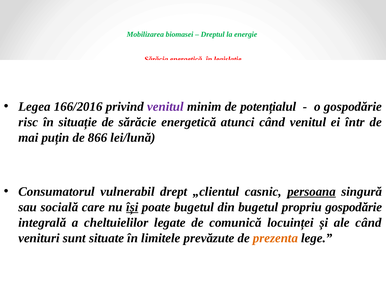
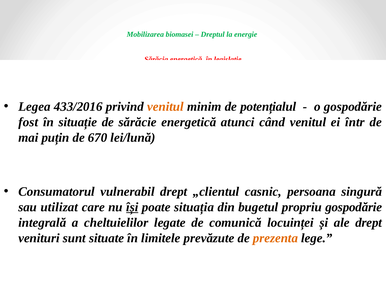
166/2016: 166/2016 -> 433/2016 (78, 106)
venitul colour: purple -> orange (165, 106)
risc: risc -> fost (28, 122)
866: 866 -> 670 (98, 137)
persoana underline: present -> none (312, 191)
socială: socială -> utilizat (59, 207)
poate bugetul: bugetul -> situația (194, 207)
ale când: când -> drept (369, 222)
